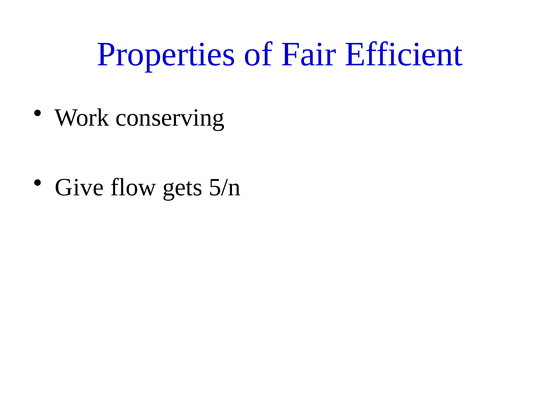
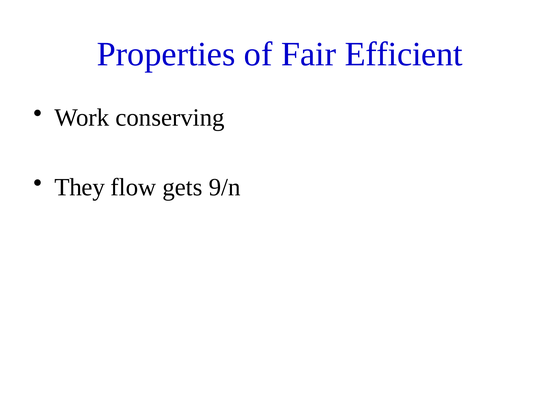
Give: Give -> They (80, 187)
5/n: 5/n -> 9/n (225, 187)
